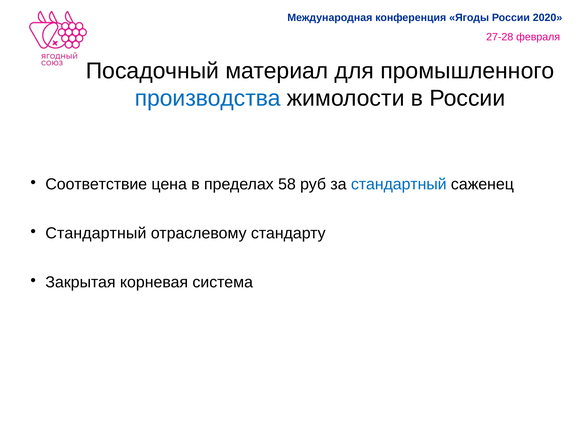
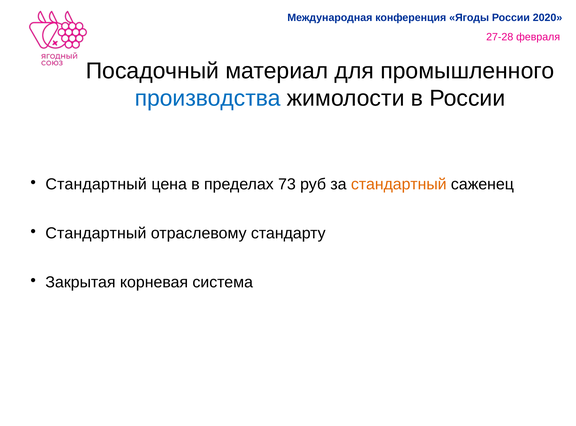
Соответствие: Соответствие -> Стандартный (96, 184)
58: 58 -> 73 (287, 184)
стандартный colour: blue -> orange (399, 184)
